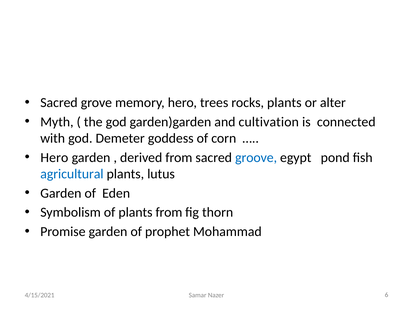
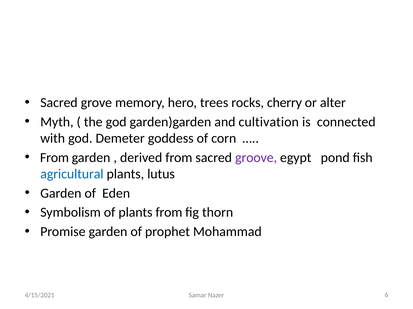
rocks plants: plants -> cherry (284, 103)
Hero: Hero -> From (55, 158)
groove colour: blue -> purple (256, 158)
